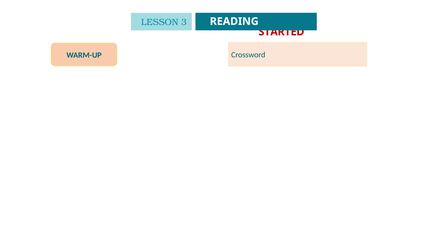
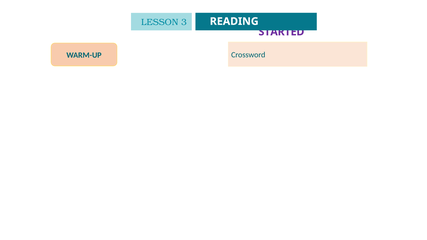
STARTED colour: red -> purple (281, 32)
